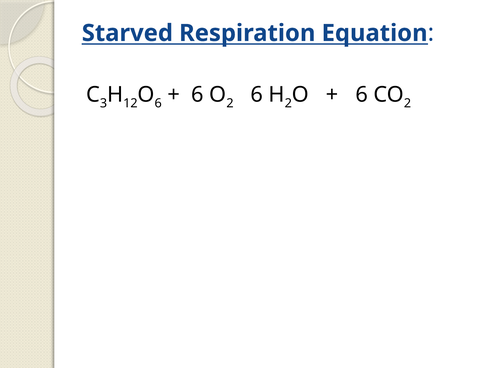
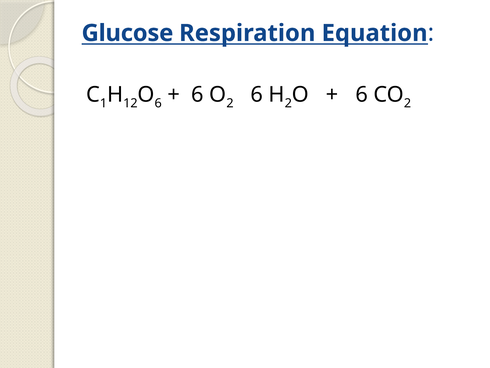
Starved: Starved -> Glucose (127, 33)
3: 3 -> 1 (104, 103)
